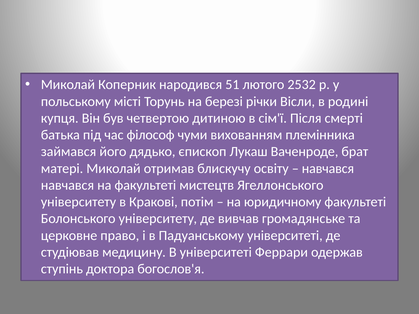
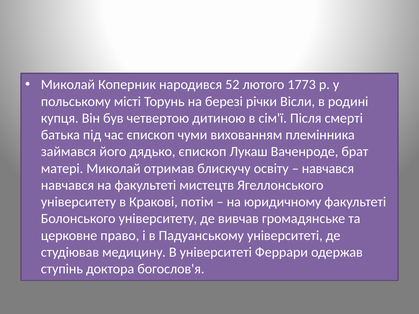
51: 51 -> 52 (232, 85)
2532: 2532 -> 1773 (302, 85)
час філософ: філософ -> єпископ (151, 135)
